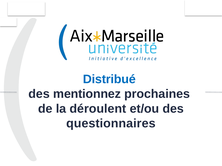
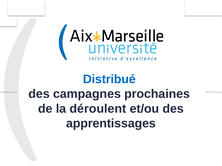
mentionnez: mentionnez -> campagnes (87, 94)
questionnaires: questionnaires -> apprentissages (111, 124)
